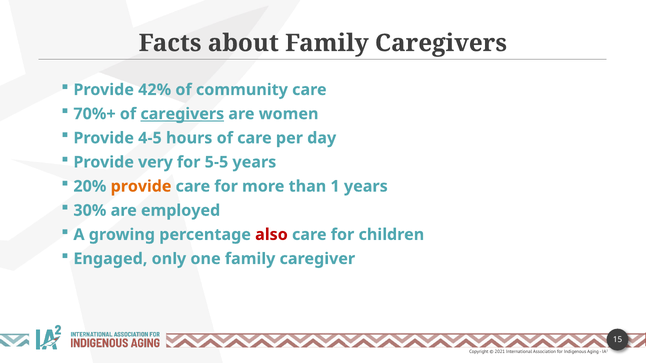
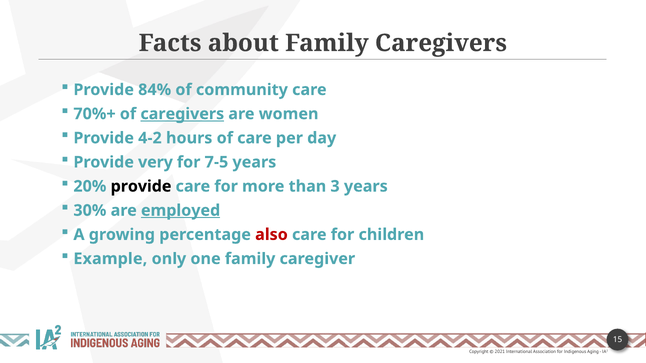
42%: 42% -> 84% (155, 90)
4-5: 4-5 -> 4-2 (150, 138)
5-5: 5-5 -> 7-5 (216, 162)
provide colour: orange -> black (141, 187)
1: 1 -> 3 (335, 187)
employed underline: none -> present (181, 211)
Engaged: Engaged -> Example (110, 259)
